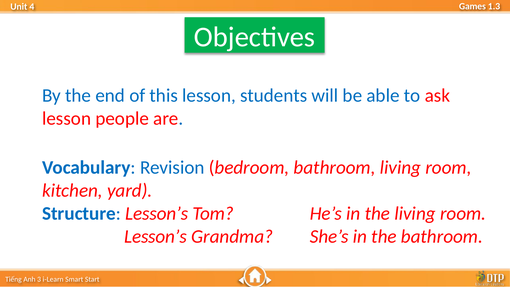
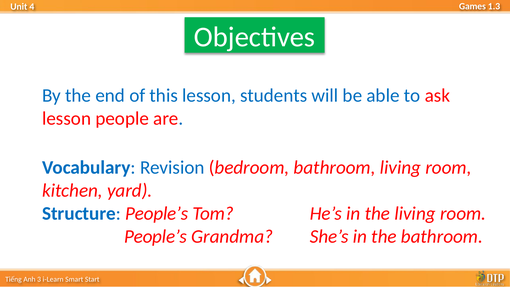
Structure Lesson’s: Lesson’s -> People’s (157, 213)
Lesson’s: Lesson’s -> People’s (156, 236)
